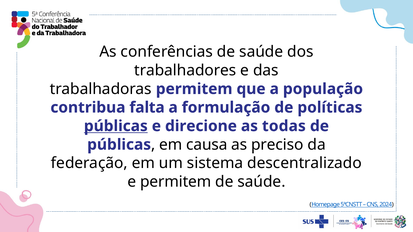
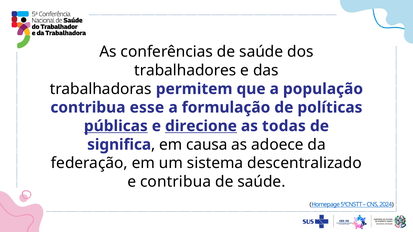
falta: falta -> esse (147, 108)
direcione underline: none -> present (201, 126)
públicas: públicas -> significa (119, 145)
preciso: preciso -> adoece (277, 145)
e permitem: permitem -> contribua (176, 182)
